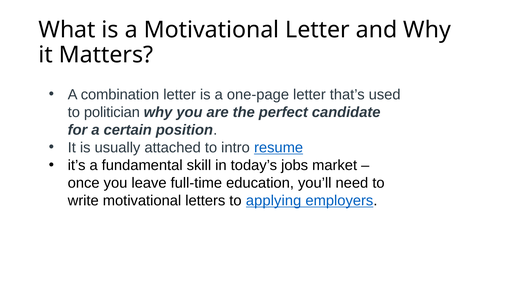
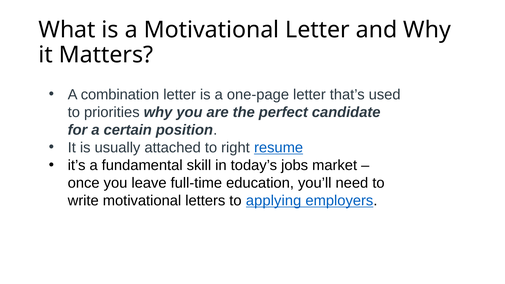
politician: politician -> priorities (112, 112)
intro: intro -> right (235, 148)
